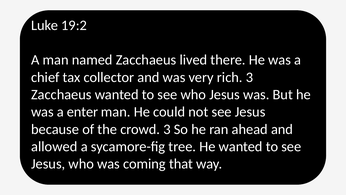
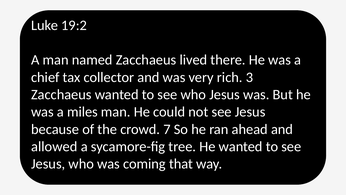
enter: enter -> miles (82, 112)
crowd 3: 3 -> 7 (167, 129)
